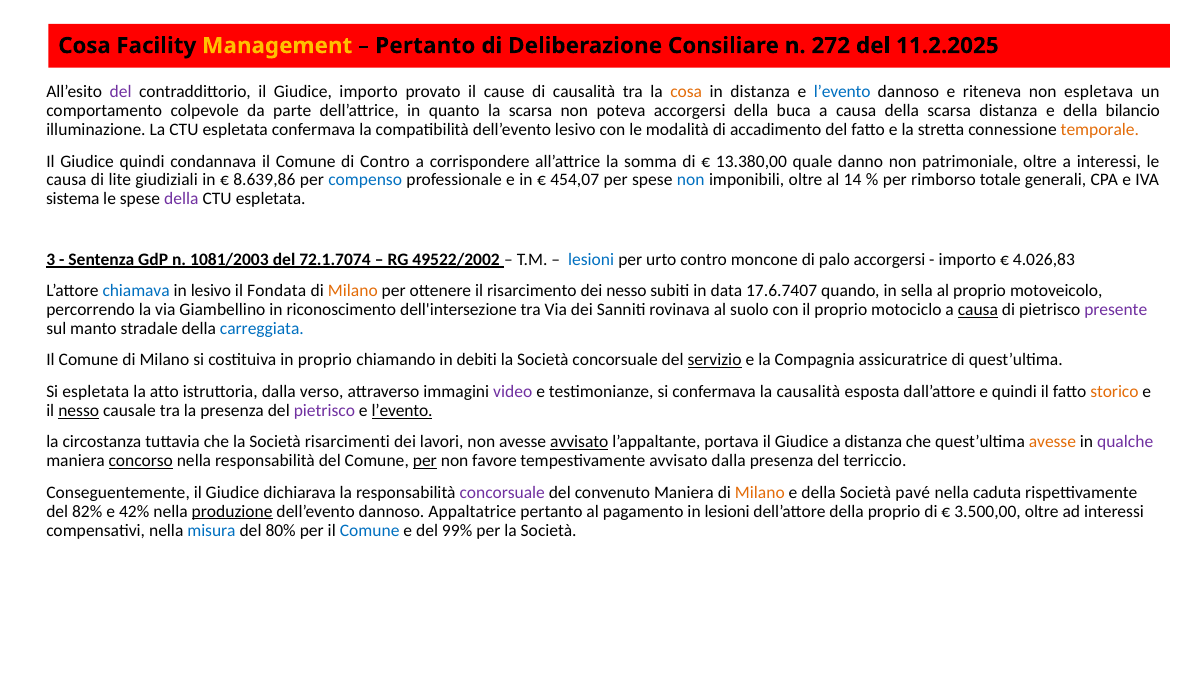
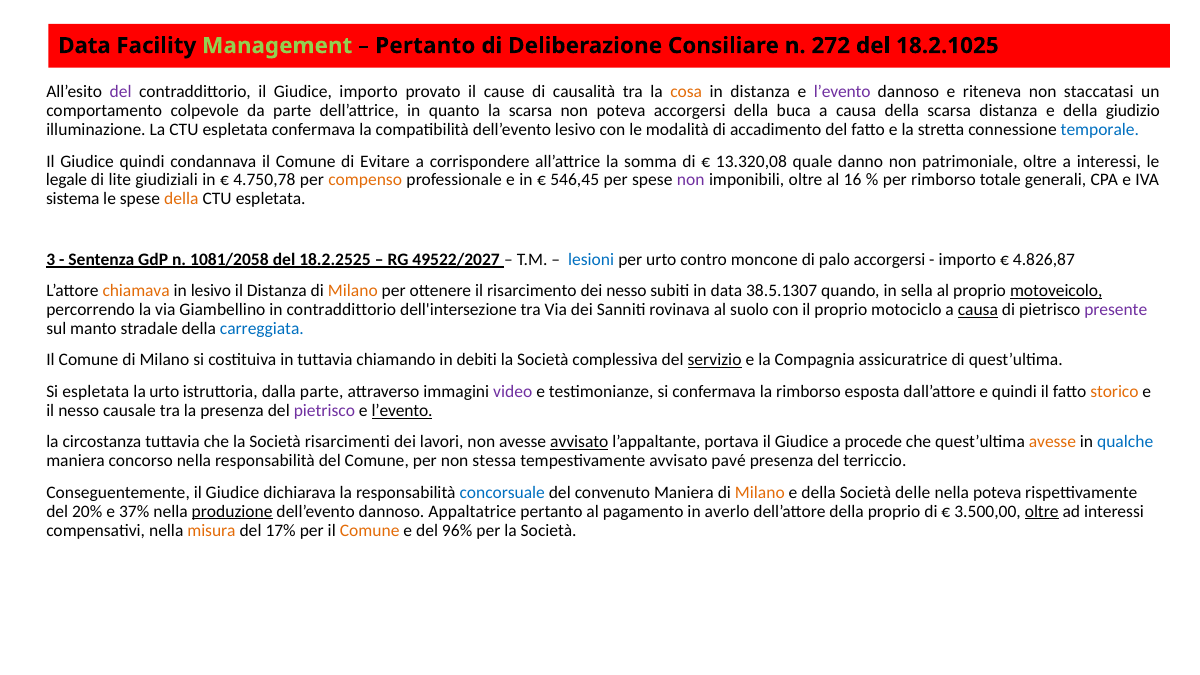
Cosa: Cosa -> Data (84, 46)
Management colour: yellow -> light green (277, 46)
11.2.2025: 11.2.2025 -> 18.2.1025 (947, 46)
l’evento colour: blue -> purple (842, 92)
espletava: espletava -> staccatasi (1099, 92)
bilancio: bilancio -> giudizio (1133, 111)
temporale colour: orange -> blue (1100, 130)
di Contro: Contro -> Evitare (385, 161)
13.380,00: 13.380,00 -> 13.320,08 (751, 161)
causa: causa -> legale (67, 180)
8.639,86: 8.639,86 -> 4.750,78 (264, 180)
compenso colour: blue -> orange (365, 180)
454,07: 454,07 -> 546,45 (575, 180)
non colour: blue -> purple (691, 180)
14: 14 -> 16 (853, 180)
della colour: purple -> orange (181, 199)
1081/2003: 1081/2003 -> 1081/2058 (229, 259)
72.1.7074: 72.1.7074 -> 18.2.2525 (335, 259)
49522/2002: 49522/2002 -> 49522/2027 (456, 259)
4.026,83: 4.026,83 -> 4.826,87 (1044, 259)
chiamava colour: blue -> orange (136, 291)
il Fondata: Fondata -> Distanza (277, 291)
17.6.7407: 17.6.7407 -> 38.5.1307 (782, 291)
motoveicolo underline: none -> present (1056, 291)
in riconoscimento: riconoscimento -> contraddittorio (341, 310)
in proprio: proprio -> tuttavia (325, 360)
Società concorsuale: concorsuale -> complessiva (615, 360)
la atto: atto -> urto (164, 392)
dalla verso: verso -> parte (322, 392)
la causalità: causalità -> rimborso (809, 392)
nesso underline: present -> none (79, 411)
a distanza: distanza -> procede (873, 442)
qualche colour: purple -> blue (1125, 442)
concorso underline: present -> none (141, 461)
per underline: present -> none (425, 461)
favore: favore -> stessa (494, 461)
avvisato dalla: dalla -> pavé (729, 461)
concorsuale colour: purple -> blue (502, 492)
pavé: pavé -> delle (913, 492)
nella caduta: caduta -> poteva (997, 492)
82%: 82% -> 20% (87, 511)
42%: 42% -> 37% (134, 511)
in lesioni: lesioni -> averlo (727, 511)
oltre underline: none -> present (1042, 511)
misura colour: blue -> orange (211, 530)
80%: 80% -> 17% (281, 530)
Comune colour: blue -> orange (370, 530)
99%: 99% -> 96% (457, 530)
